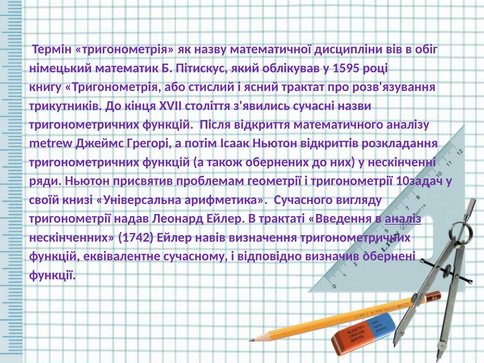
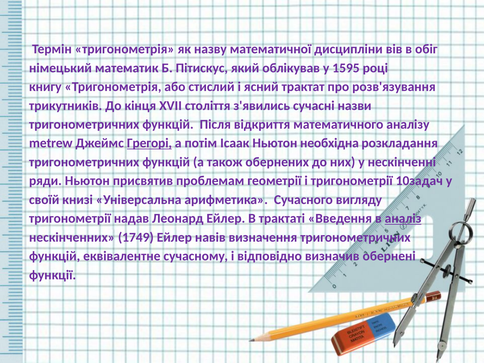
Грегорі underline: none -> present (149, 143)
відкриттів: відкриттів -> необхідна (329, 143)
1742: 1742 -> 1749 (136, 237)
